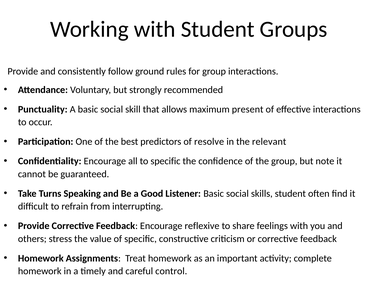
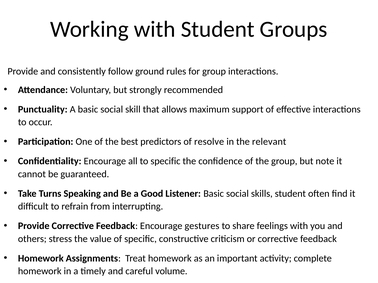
present: present -> support (248, 109)
reflexive: reflexive -> gestures (202, 226)
control: control -> volume (171, 272)
